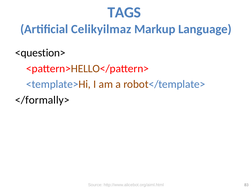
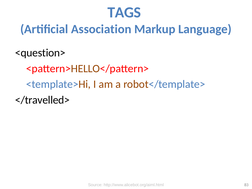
Celikyilmaz: Celikyilmaz -> Association (101, 29)
</formally>: </formally> -> </travelled> (42, 100)
